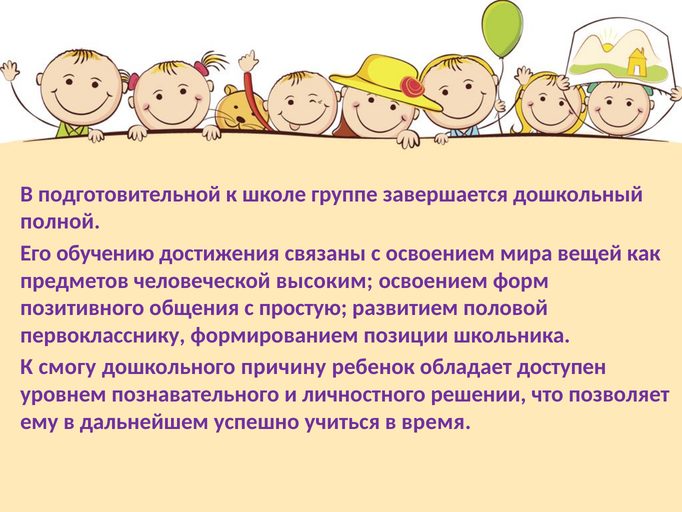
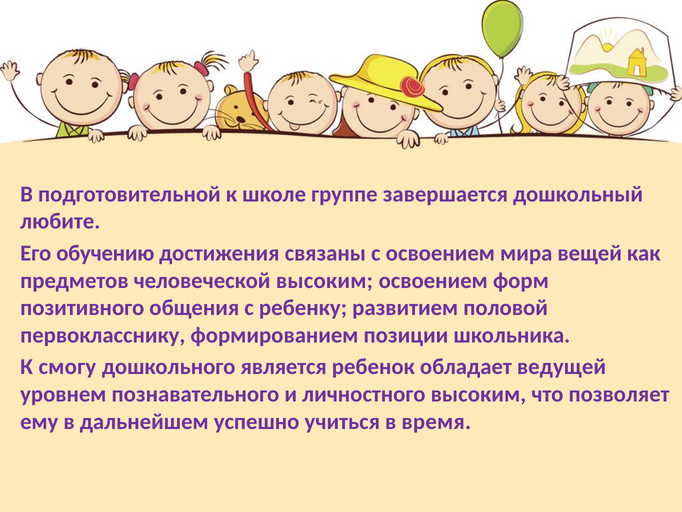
полной: полной -> любите (60, 221)
простую: простую -> ребенку (303, 308)
причину: причину -> является (284, 367)
доступен: доступен -> ведущей (561, 367)
личностного решении: решении -> высоким (478, 394)
